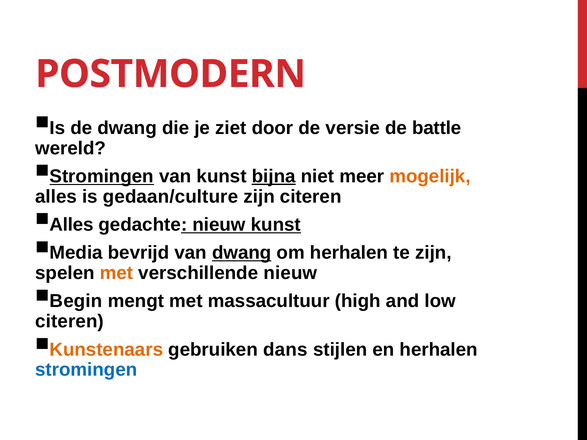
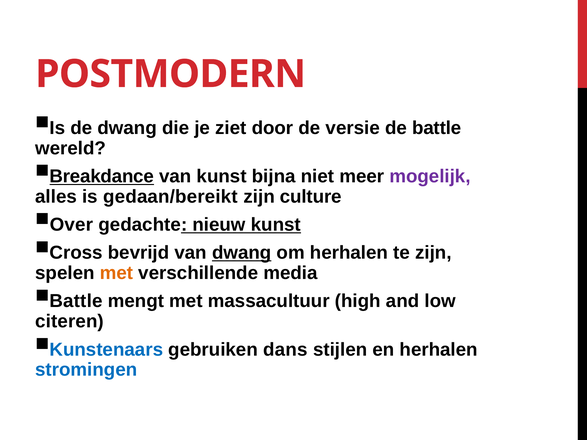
Stromingen: Stromingen -> Breakdance (102, 176)
bijna underline: present -> none (274, 176)
mogelijk colour: orange -> purple (430, 176)
gedaan/culture: gedaan/culture -> gedaan/bereikt (171, 197)
zijn citeren: citeren -> culture (311, 197)
Alles: Alles -> Over (71, 225)
Media: Media -> Cross (76, 253)
verschillende nieuw: nieuw -> media (290, 273)
Begin: Begin -> Battle (76, 301)
Kunstenaars colour: orange -> blue (106, 350)
